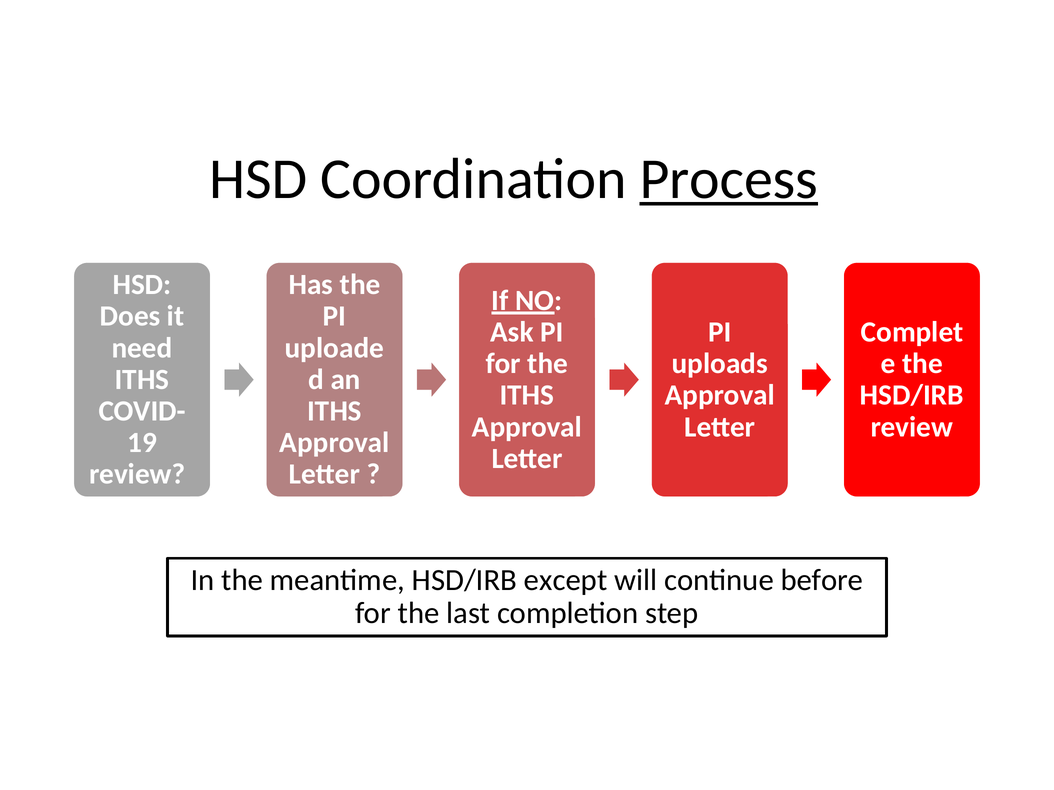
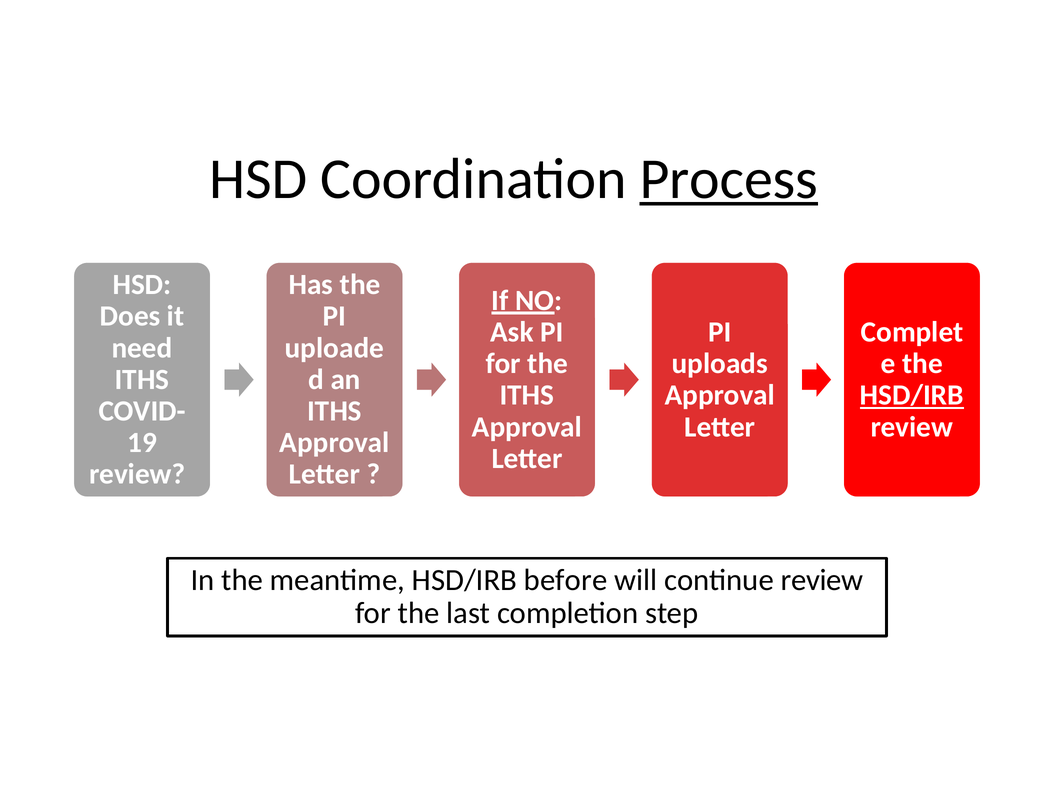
HSD/IRB underline: none -> present (912, 396)
except: except -> before (566, 580)
continue before: before -> review (822, 580)
